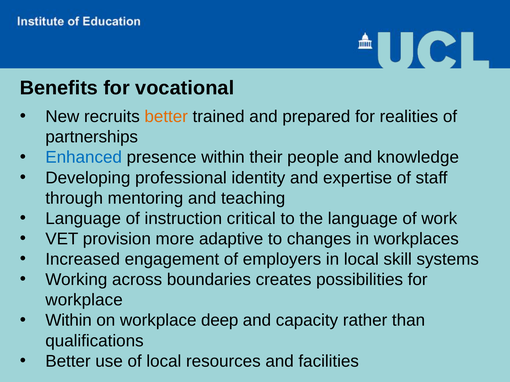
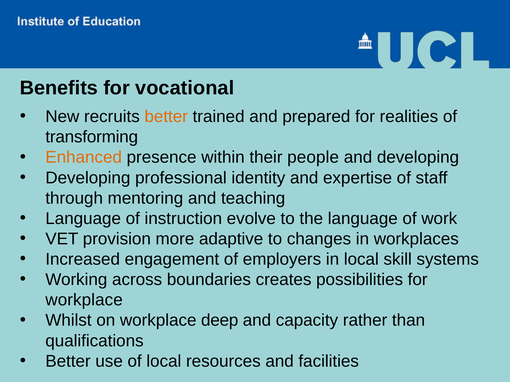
partnerships: partnerships -> transforming (92, 137)
Enhanced colour: blue -> orange (84, 158)
and knowledge: knowledge -> developing (418, 158)
critical: critical -> evolve (251, 219)
Within: Within -> Whilst (68, 321)
